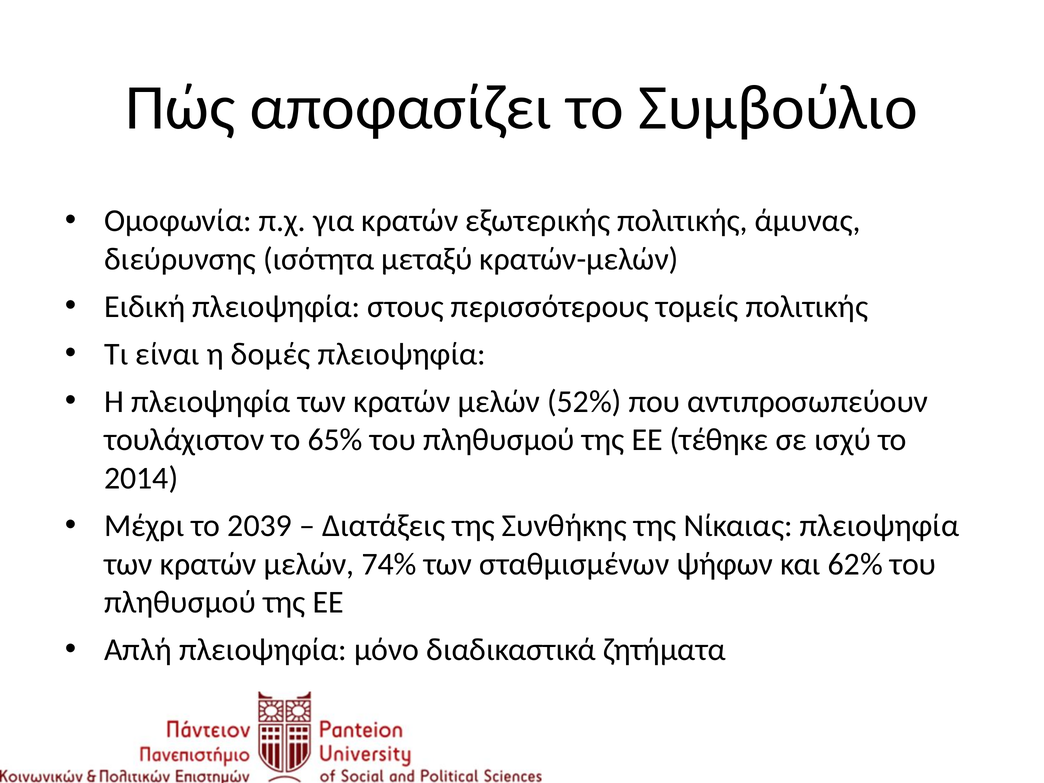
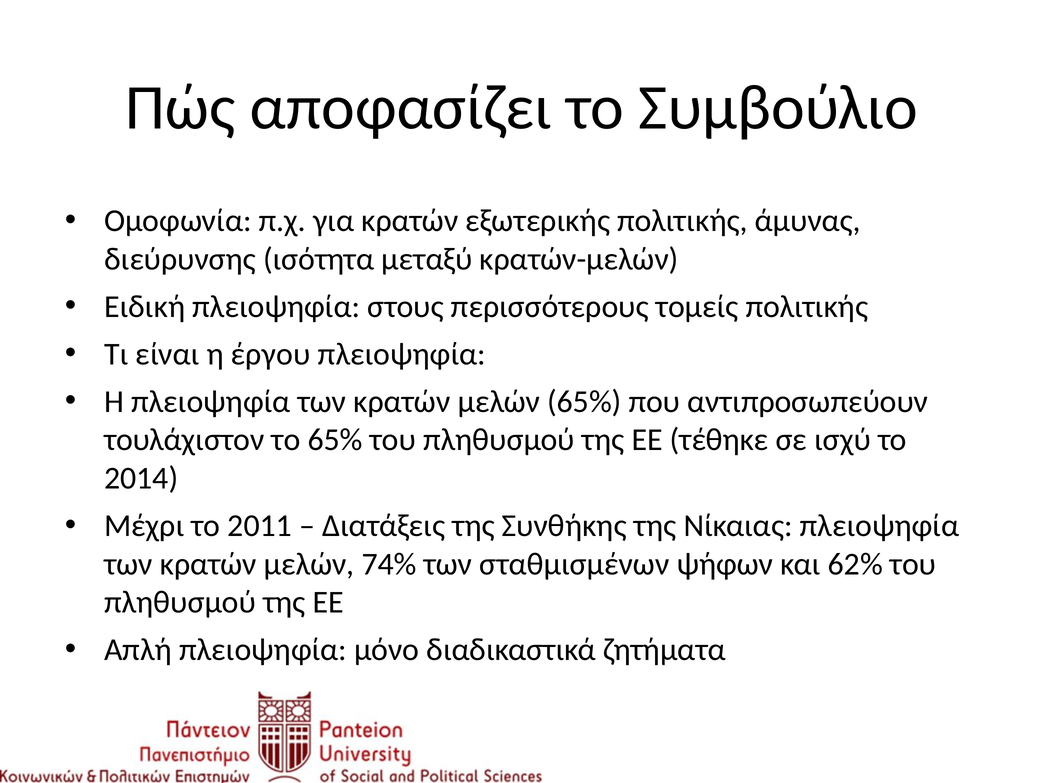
δομές: δομές -> έργου (271, 354)
μελών 52%: 52% -> 65% (584, 402)
2039: 2039 -> 2011 (260, 526)
